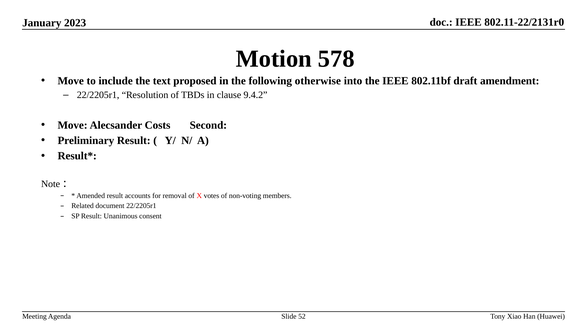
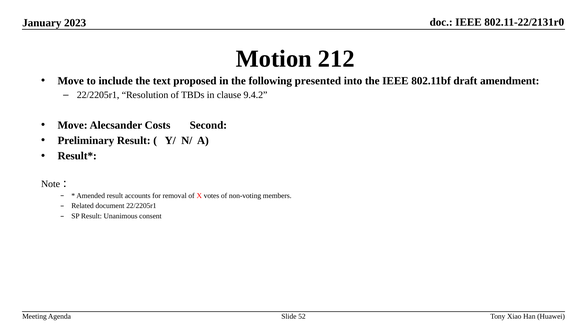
578: 578 -> 212 (336, 59)
otherwise: otherwise -> presented (318, 81)
